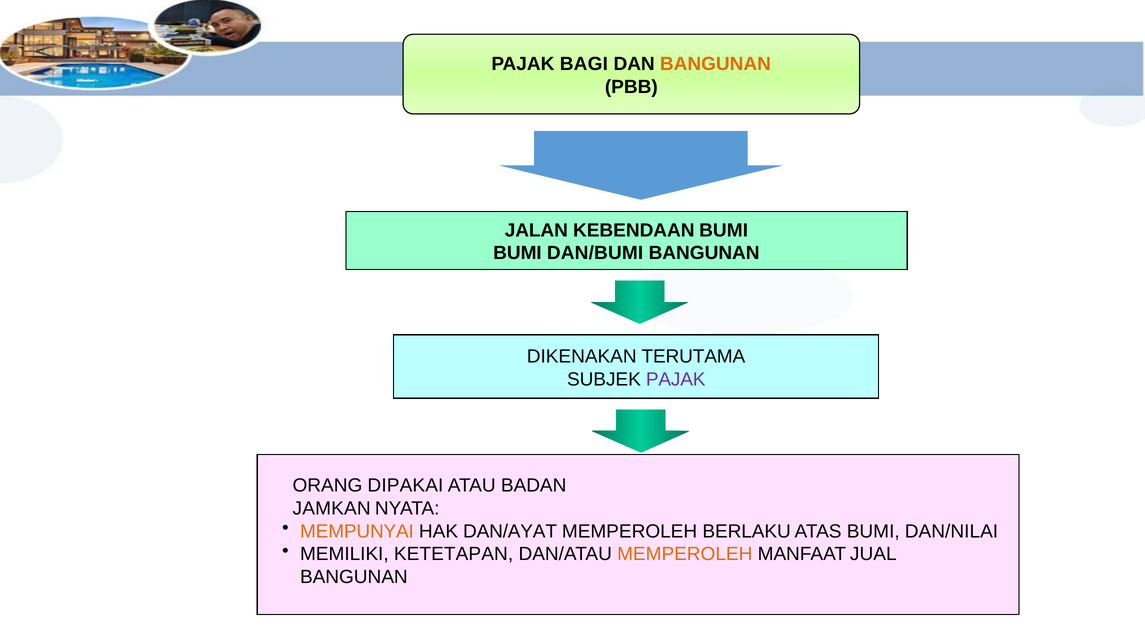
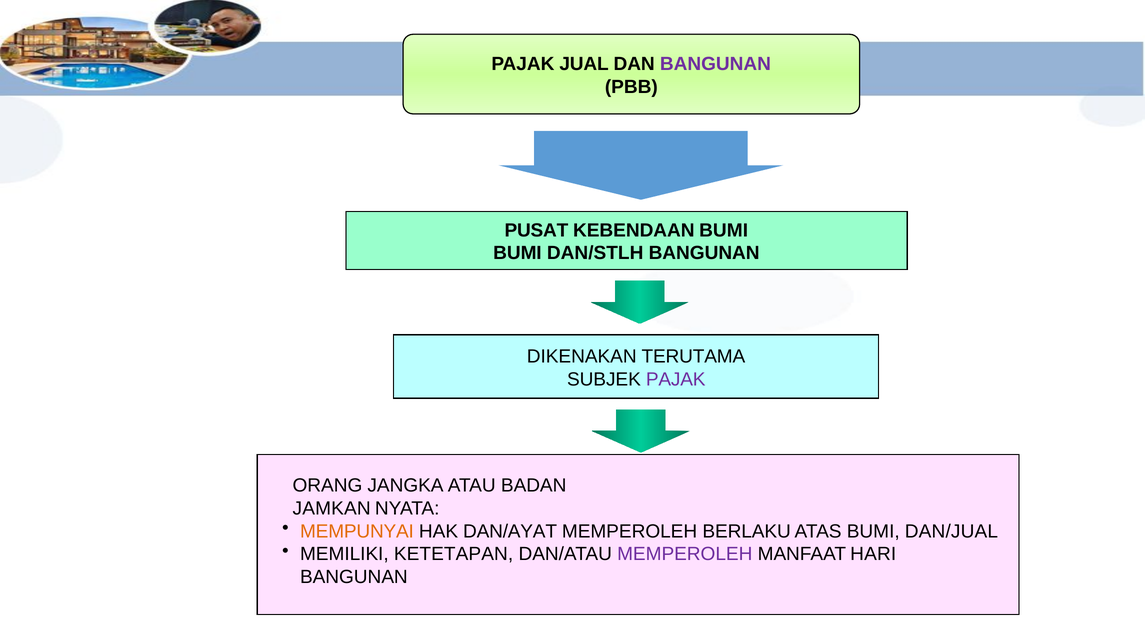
BAGI: BAGI -> JUAL (584, 64)
BANGUNAN colour: orange -> purple (715, 64)
JALAN: JALAN -> PUSAT (536, 230)
DAN/BUMI: DAN/BUMI -> DAN/STLH (595, 253)
DIPAKAI: DIPAKAI -> JANGKA (406, 486)
DAN/NILAI: DAN/NILAI -> DAN/JUAL (951, 531)
MEMPEROLEH colour: orange -> purple (685, 554)
JUAL: JUAL -> HARI (873, 554)
